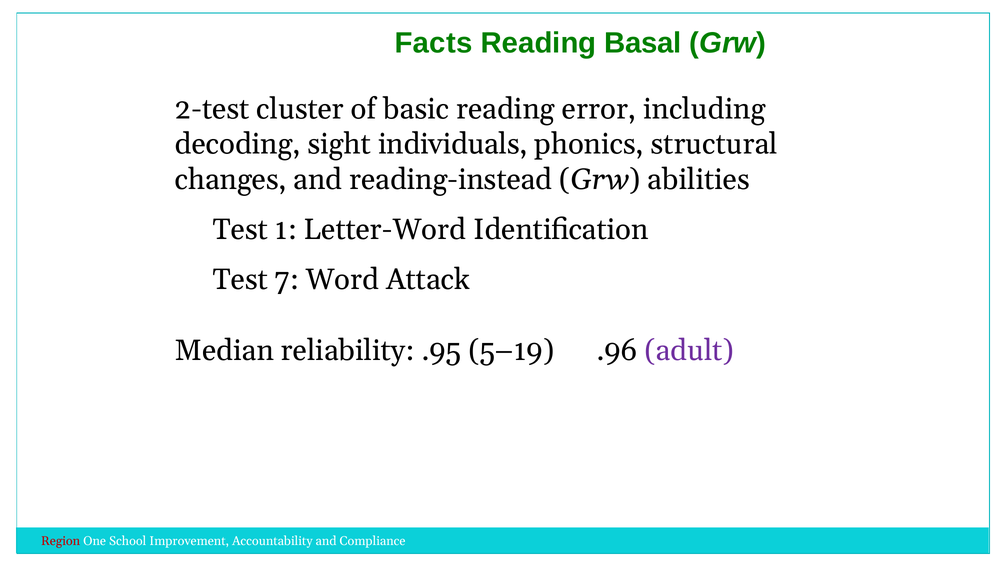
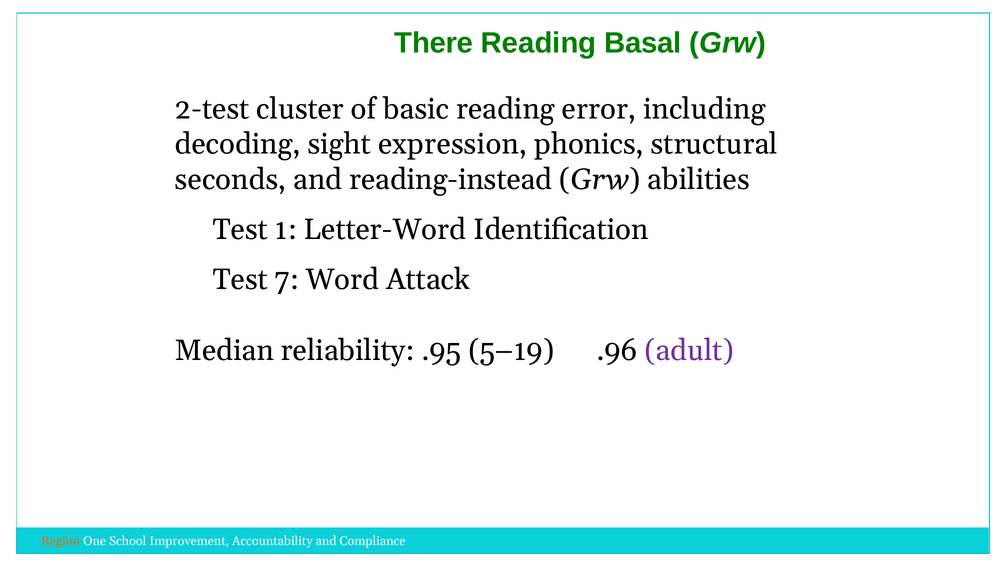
Facts: Facts -> There (434, 43)
individuals: individuals -> expression (453, 144)
changes: changes -> seconds (231, 180)
Region colour: red -> orange (61, 542)
